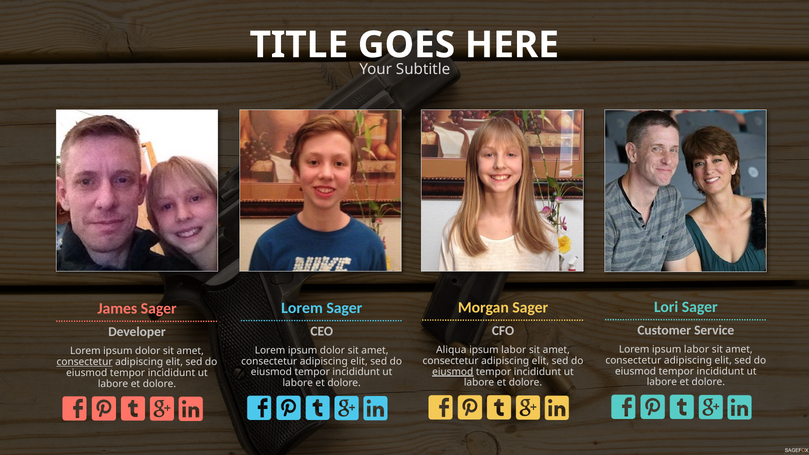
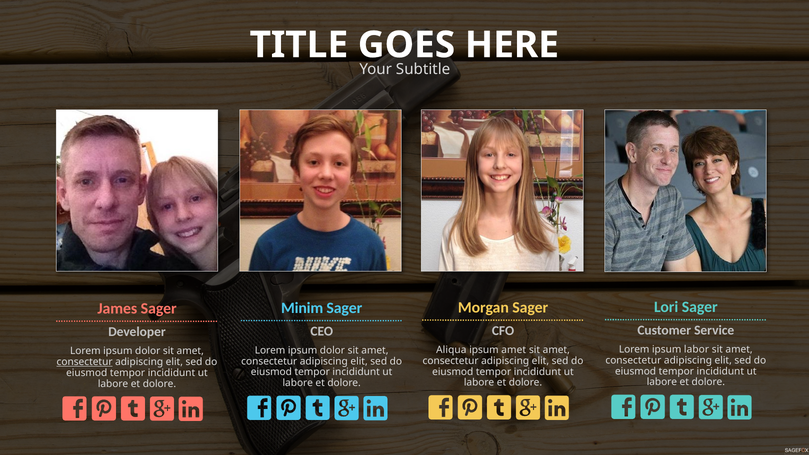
Lorem: Lorem -> Minim (302, 308)
labor: labor -> amet (514, 350)
eiusmod underline: present -> none (453, 372)
